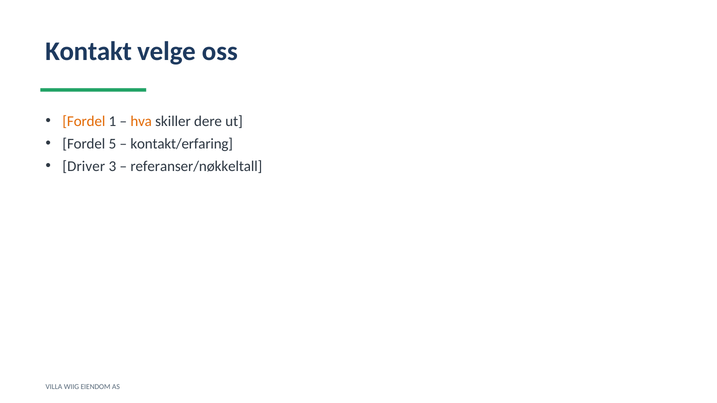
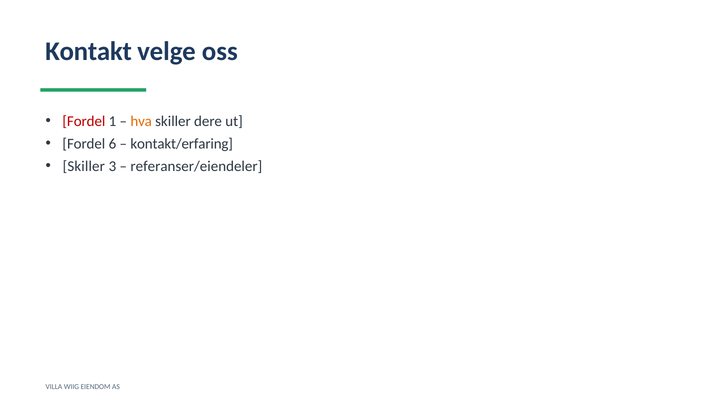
Fordel colour: orange -> red (84, 121)
5: 5 -> 6 (112, 144)
Driver: Driver -> Skiller (84, 166)
referanser/nøkkeltall: referanser/nøkkeltall -> referanser/eiendeler (196, 166)
